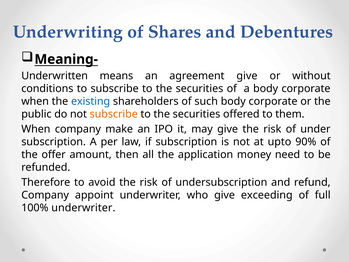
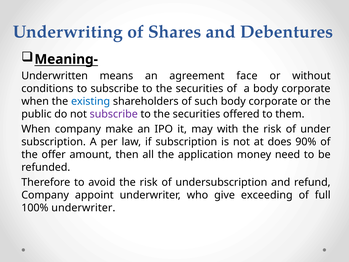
agreement give: give -> face (247, 76)
subscribe colour: orange -> purple (114, 114)
may give: give -> with (228, 129)
upto: upto -> does (280, 142)
